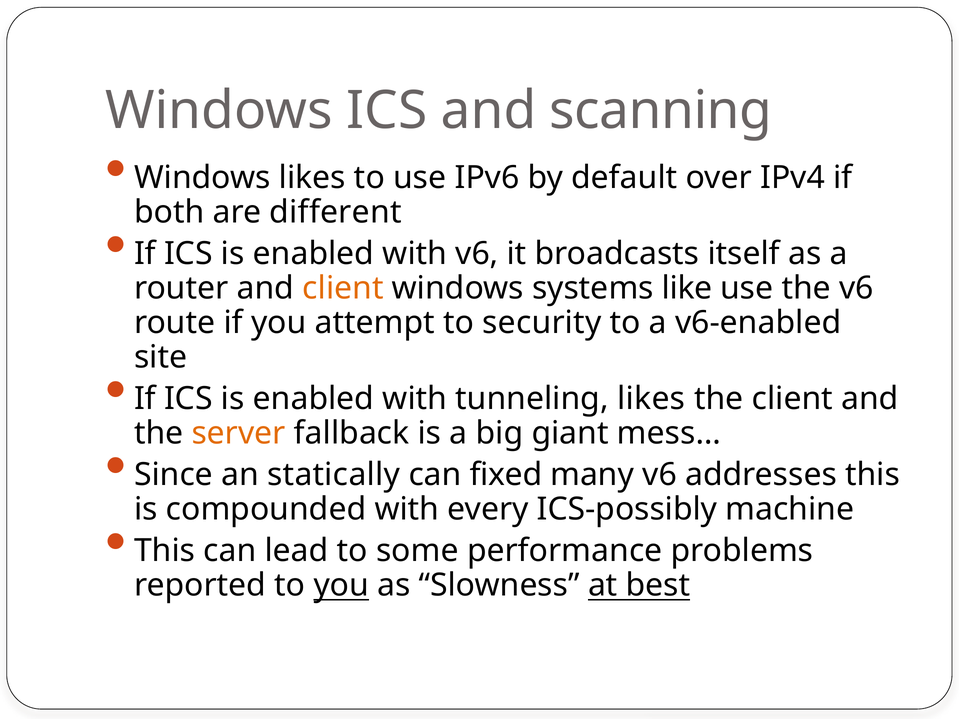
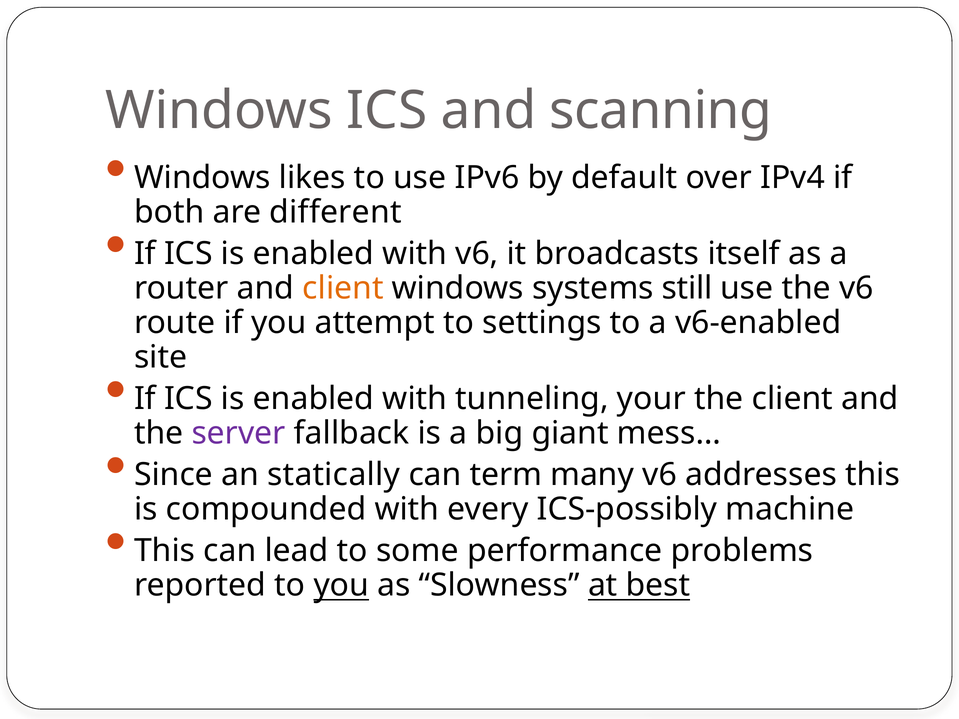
like: like -> still (687, 288)
security: security -> settings (542, 323)
tunneling likes: likes -> your (651, 399)
server colour: orange -> purple (239, 433)
fixed: fixed -> term (506, 475)
